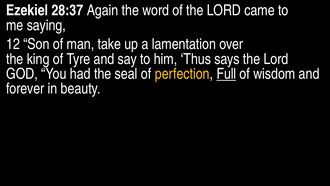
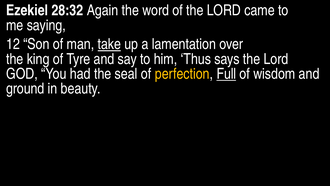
28:37: 28:37 -> 28:32 (67, 10)
take underline: none -> present (109, 44)
forever: forever -> ground (25, 88)
